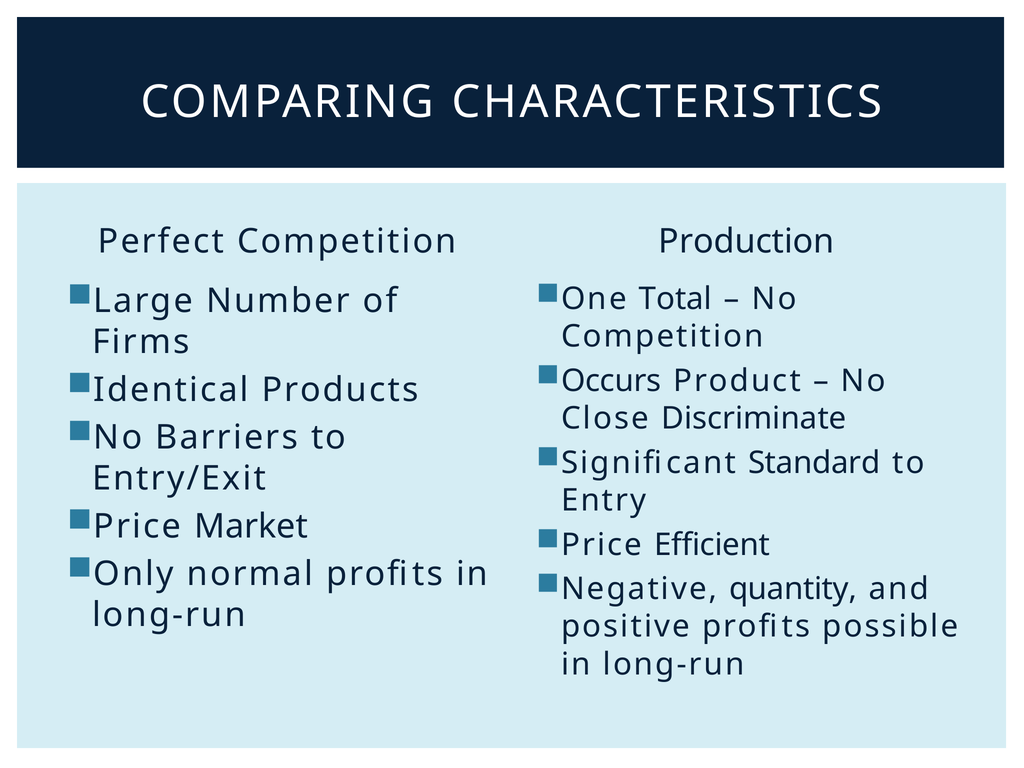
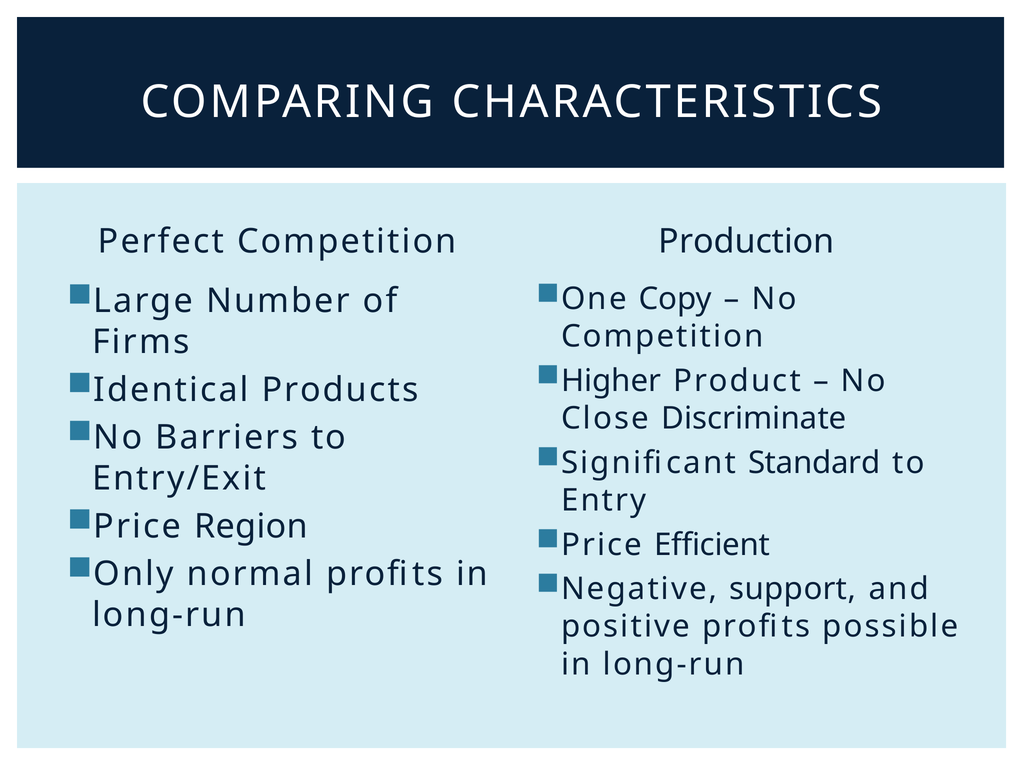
Total: Total -> Copy (675, 299)
Occurs: Occurs -> Higher (611, 381)
Market: Market -> Region (251, 526)
quantity: quantity -> support (793, 589)
